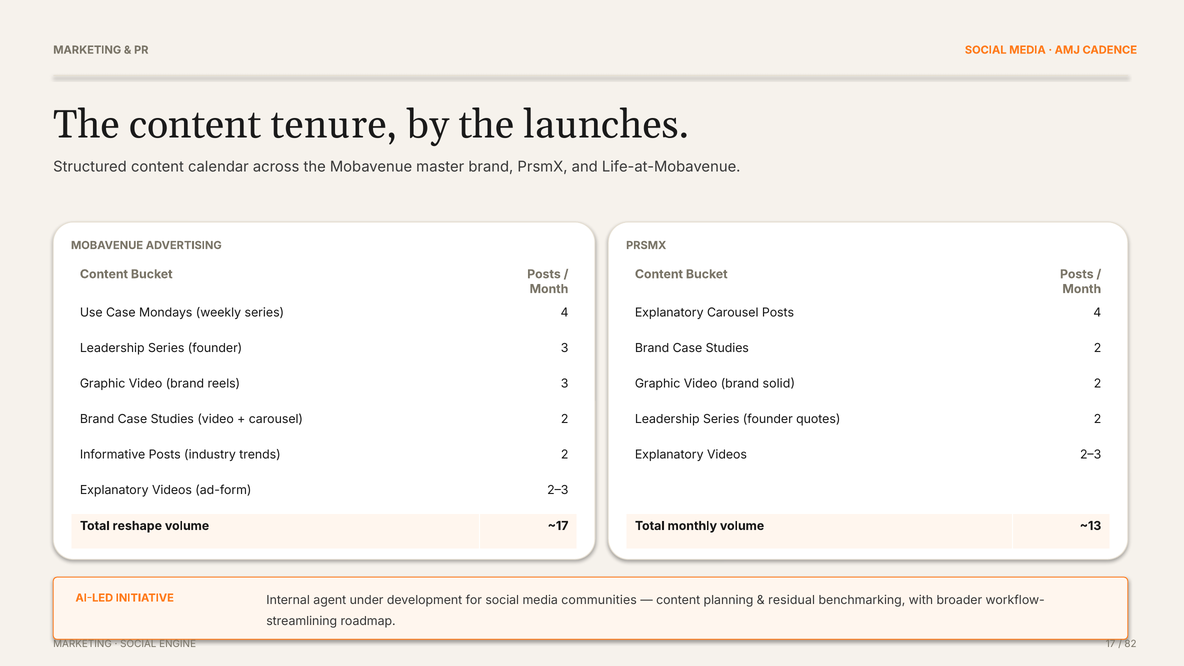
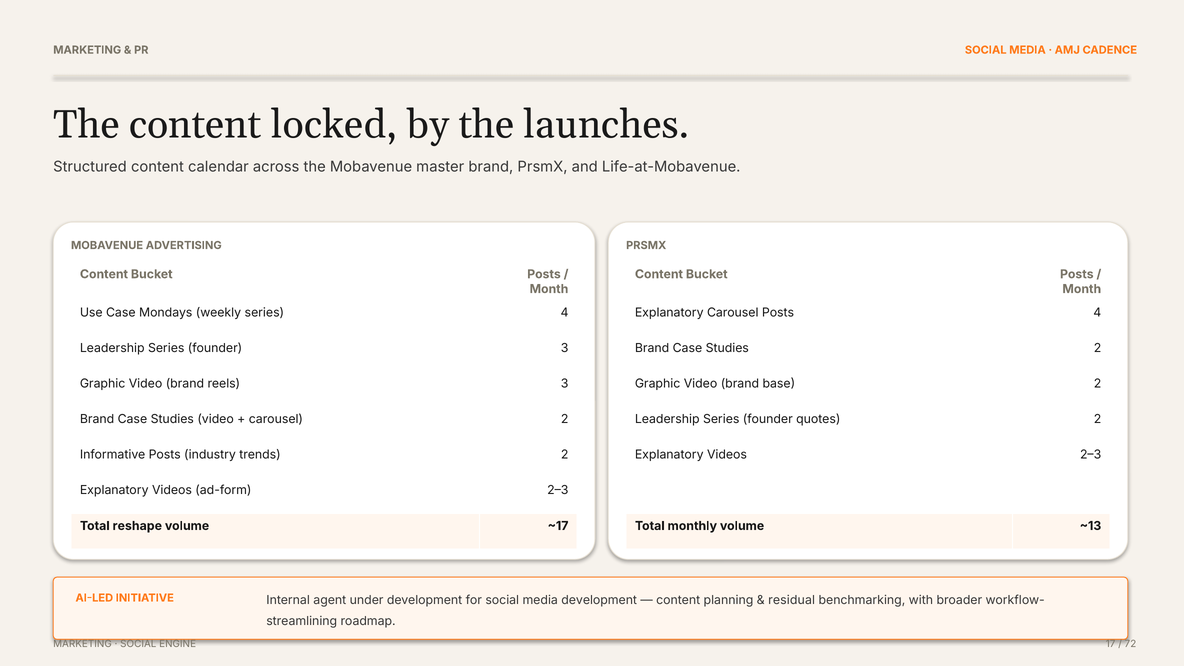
tenure: tenure -> locked (334, 125)
solid: solid -> base (779, 384)
media communities: communities -> development (599, 600)
82: 82 -> 72 (1130, 644)
